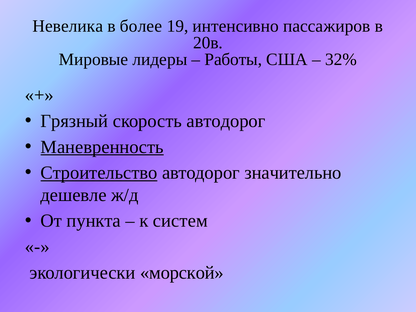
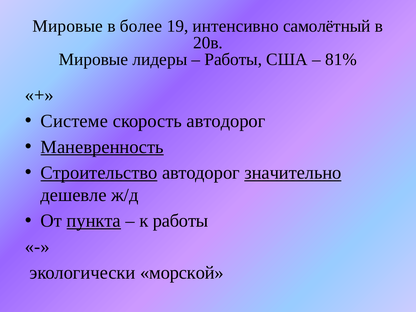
Невелика: Невелика -> Мировые (68, 26)
пассажиров: пассажиров -> самолётный (327, 26)
32%: 32% -> 81% (341, 59)
Грязный: Грязный -> Системе (74, 121)
значительно underline: none -> present (293, 173)
пункта underline: none -> present (94, 221)
к систем: систем -> работы (180, 221)
